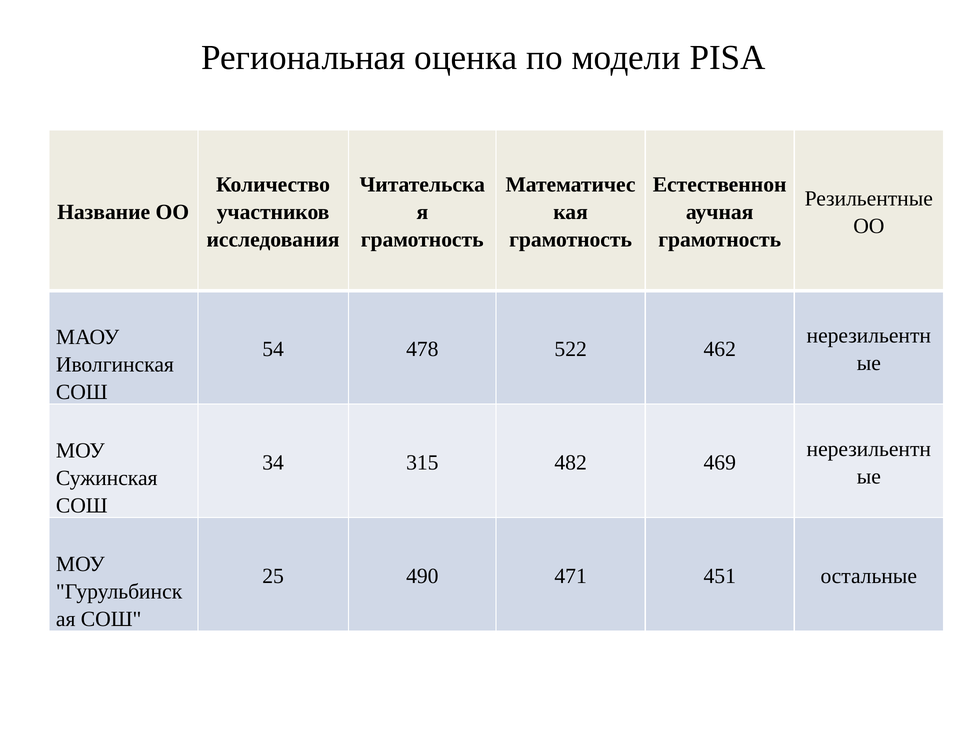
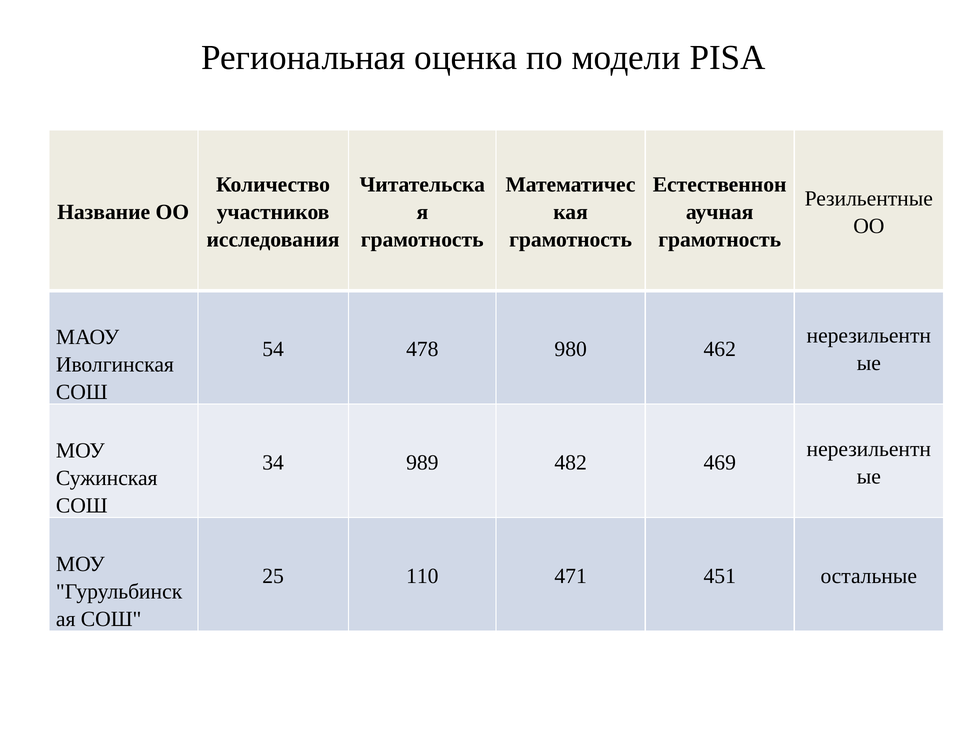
522: 522 -> 980 (571, 350)
315: 315 -> 989 (422, 463)
490: 490 -> 110 (422, 577)
